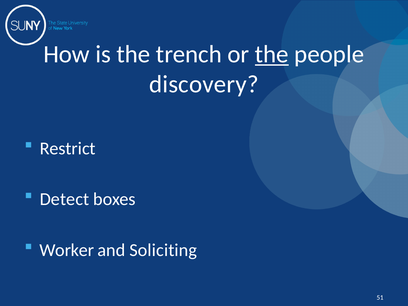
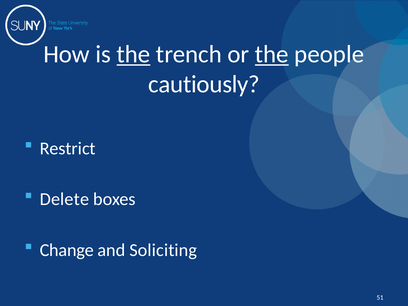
the underline: none -> present (133, 54)
discovery: discovery -> cautiously (204, 84)
Detect: Detect -> Delete (64, 199)
Worker: Worker -> Change (67, 250)
